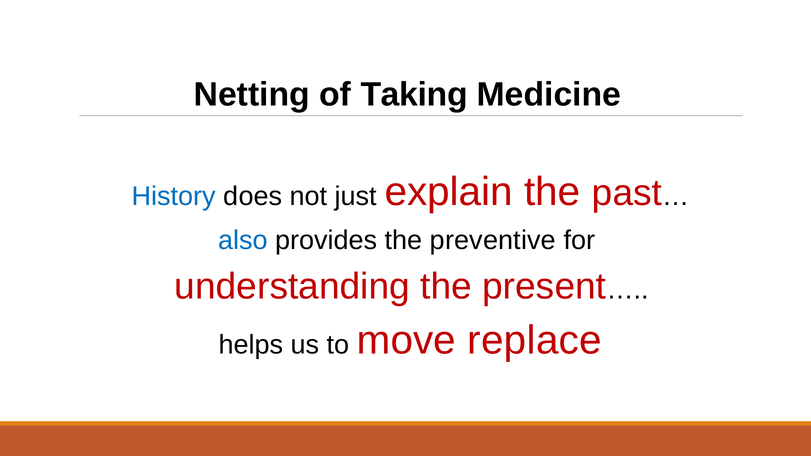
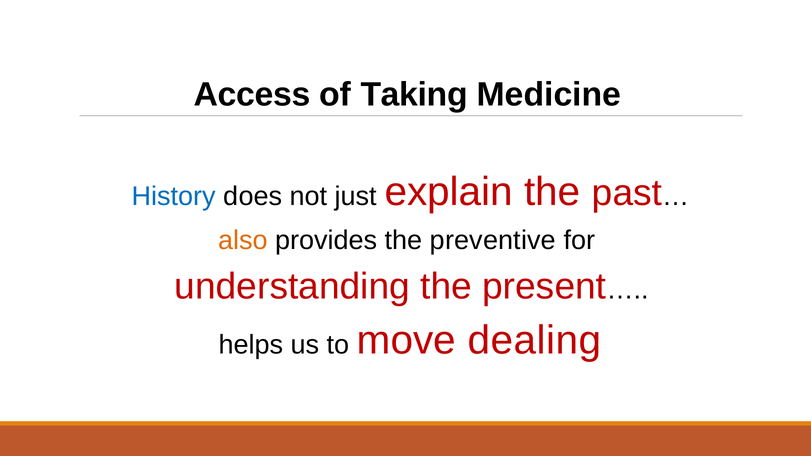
Netting: Netting -> Access (252, 94)
also colour: blue -> orange (243, 240)
replace: replace -> dealing (535, 340)
